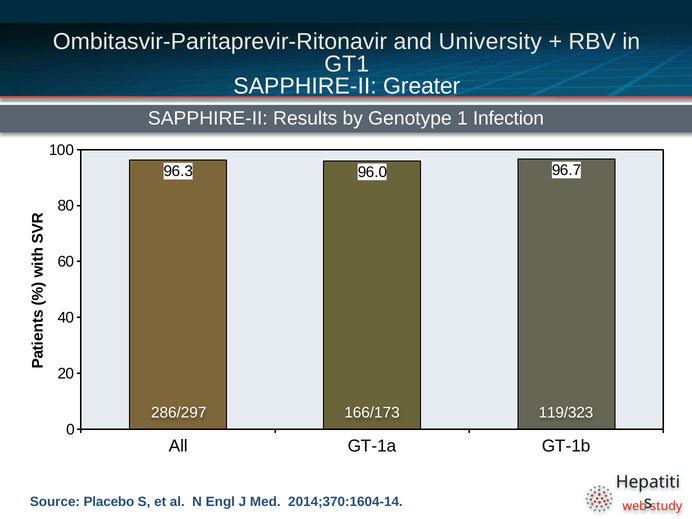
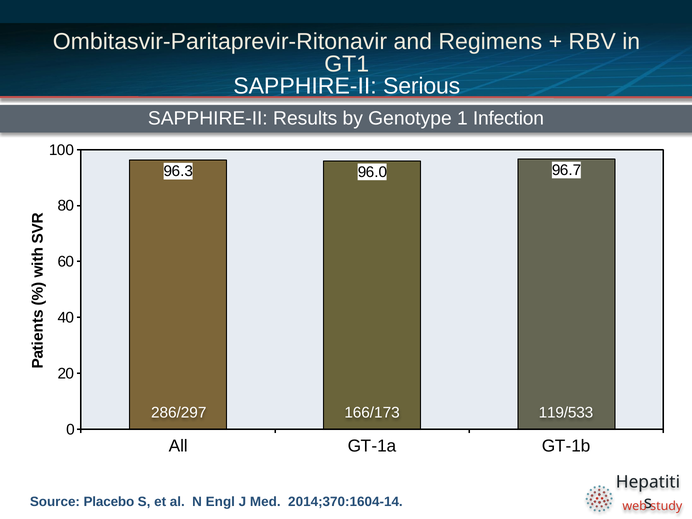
University: University -> Regimens (490, 42)
Greater: Greater -> Serious (422, 86)
119/323: 119/323 -> 119/533 (566, 413)
